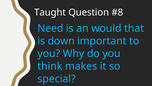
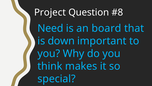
Taught: Taught -> Project (50, 12)
would: would -> board (106, 28)
